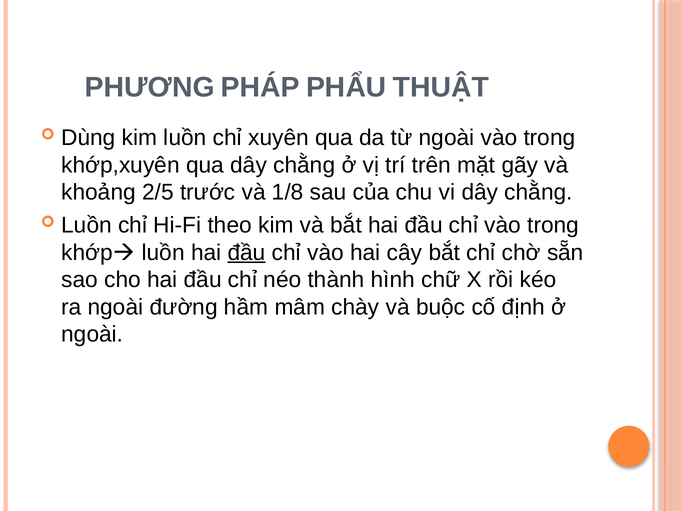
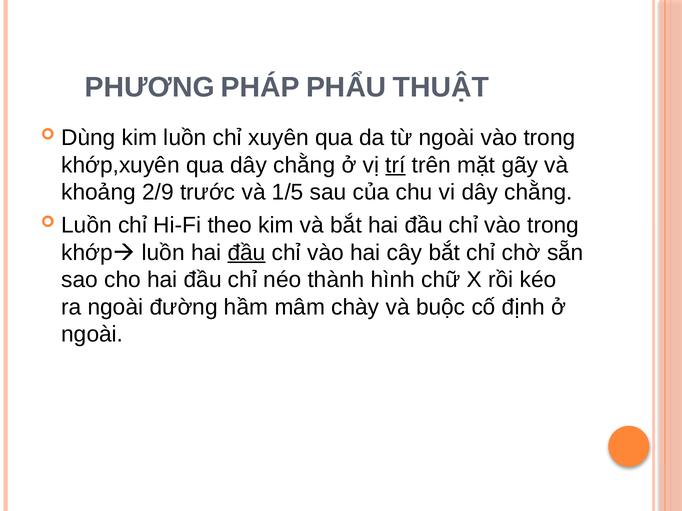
trí underline: none -> present (395, 165)
2/5: 2/5 -> 2/9 (158, 193)
1/8: 1/8 -> 1/5 (288, 193)
